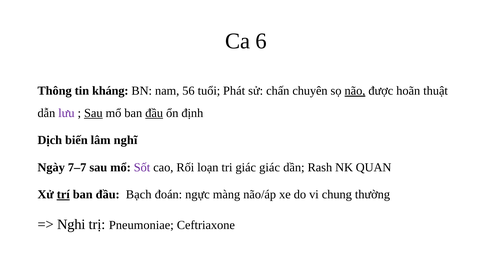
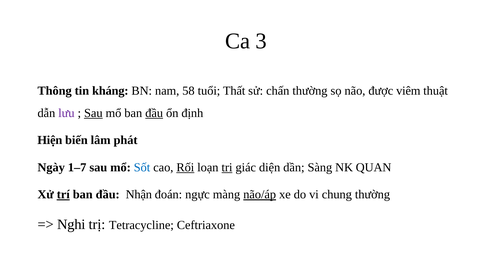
6: 6 -> 3 (261, 41)
56: 56 -> 58 (188, 91)
Phát: Phát -> Thất (234, 91)
chấn chuyên: chuyên -> thường (310, 91)
não underline: present -> none (355, 91)
hoãn: hoãn -> viêm (408, 91)
Dịch: Dịch -> Hiện (50, 141)
nghĩ: nghĩ -> phát (126, 141)
7–7: 7–7 -> 1–7 (77, 168)
Sốt colour: purple -> blue (142, 168)
Rối underline: none -> present (185, 168)
tri underline: none -> present (227, 168)
giác giác: giác -> diện (270, 168)
Rash: Rash -> Sàng (320, 168)
Bạch: Bạch -> Nhận (139, 195)
não/áp underline: none -> present (260, 195)
Pneumoniae: Pneumoniae -> Tetracycline (141, 226)
